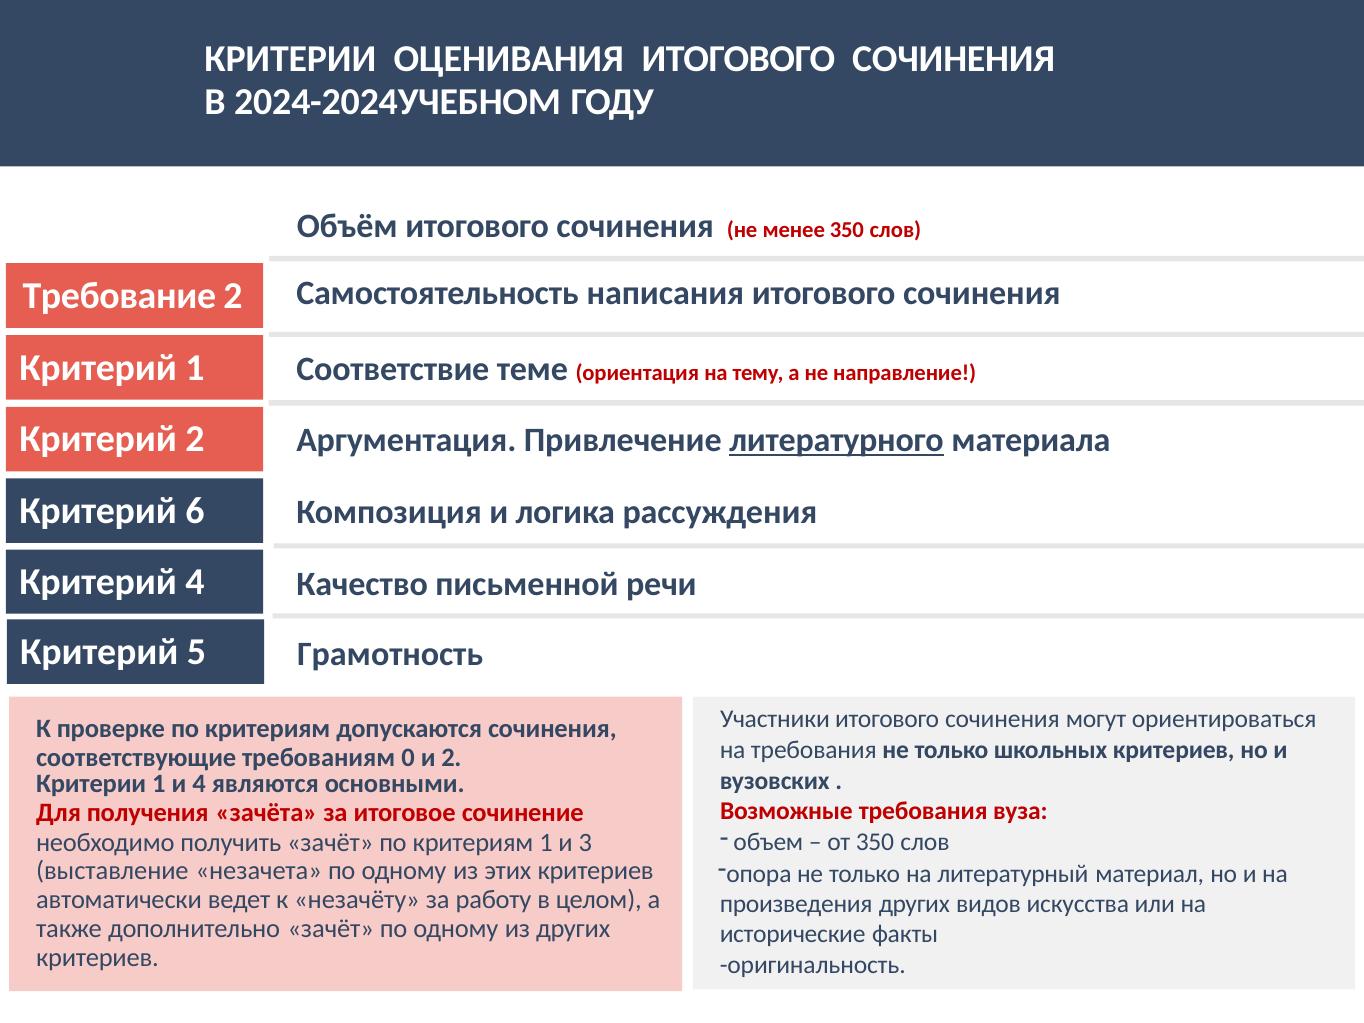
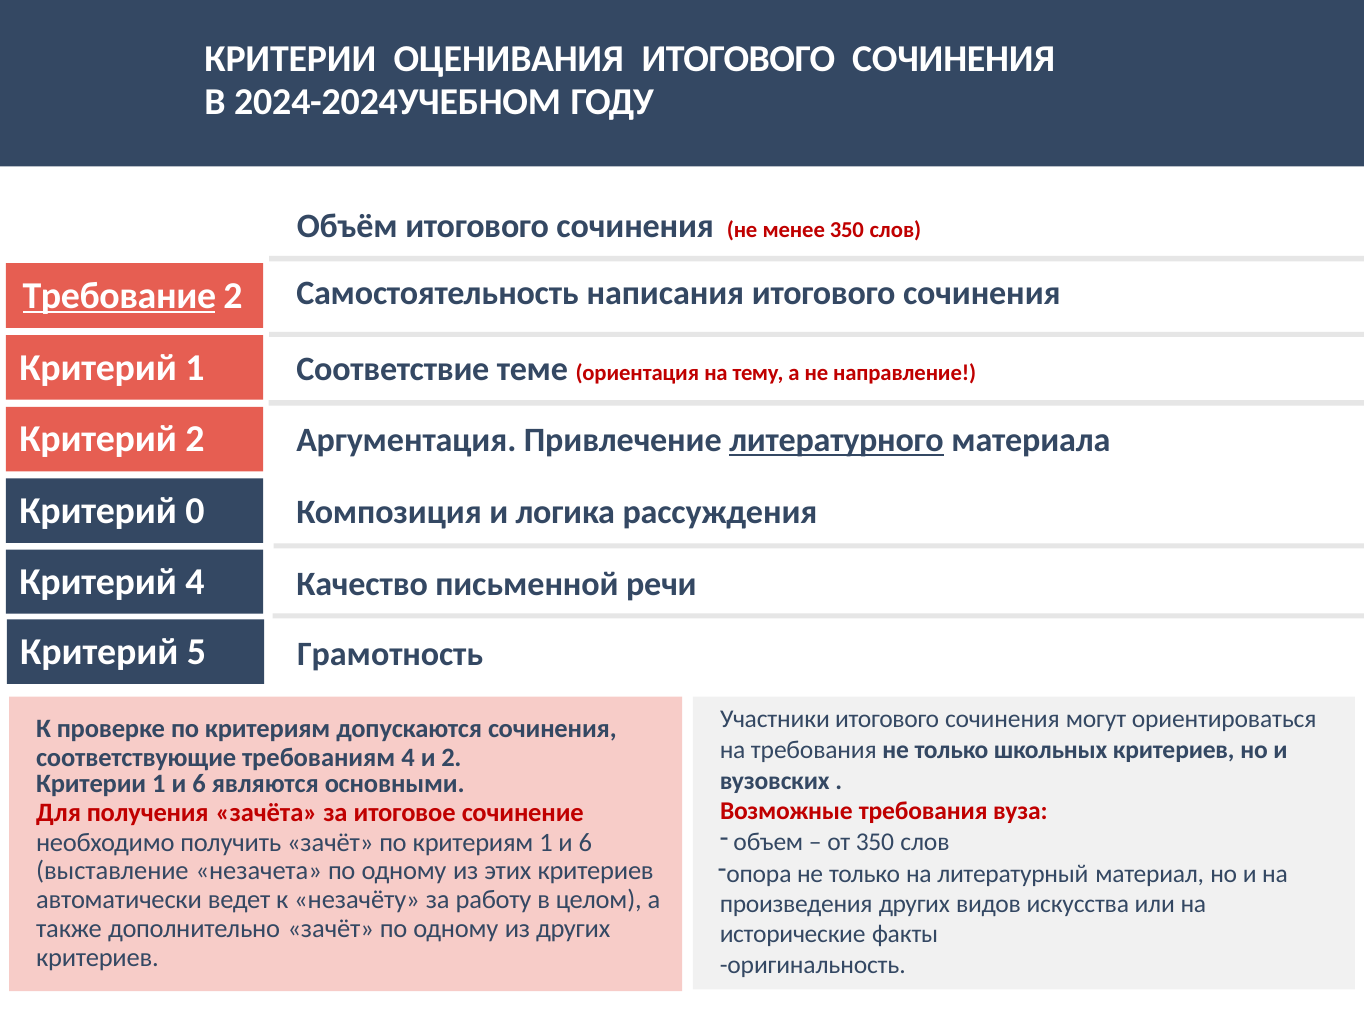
Требование underline: none -> present (119, 296)
6: 6 -> 0 (195, 511)
требованиям 0: 0 -> 4 (408, 757)
Критерии 1 и 4: 4 -> 6 (199, 784)
критериям 1 и 3: 3 -> 6 (585, 843)
